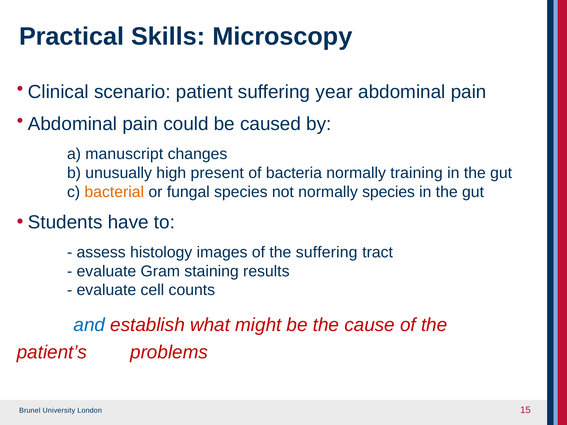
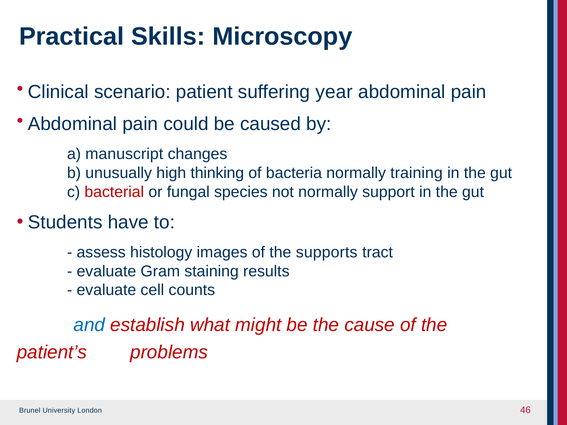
present: present -> thinking (217, 173)
bacterial colour: orange -> red (114, 192)
normally species: species -> support (388, 192)
the suffering: suffering -> supports (327, 252)
15: 15 -> 46 (525, 410)
